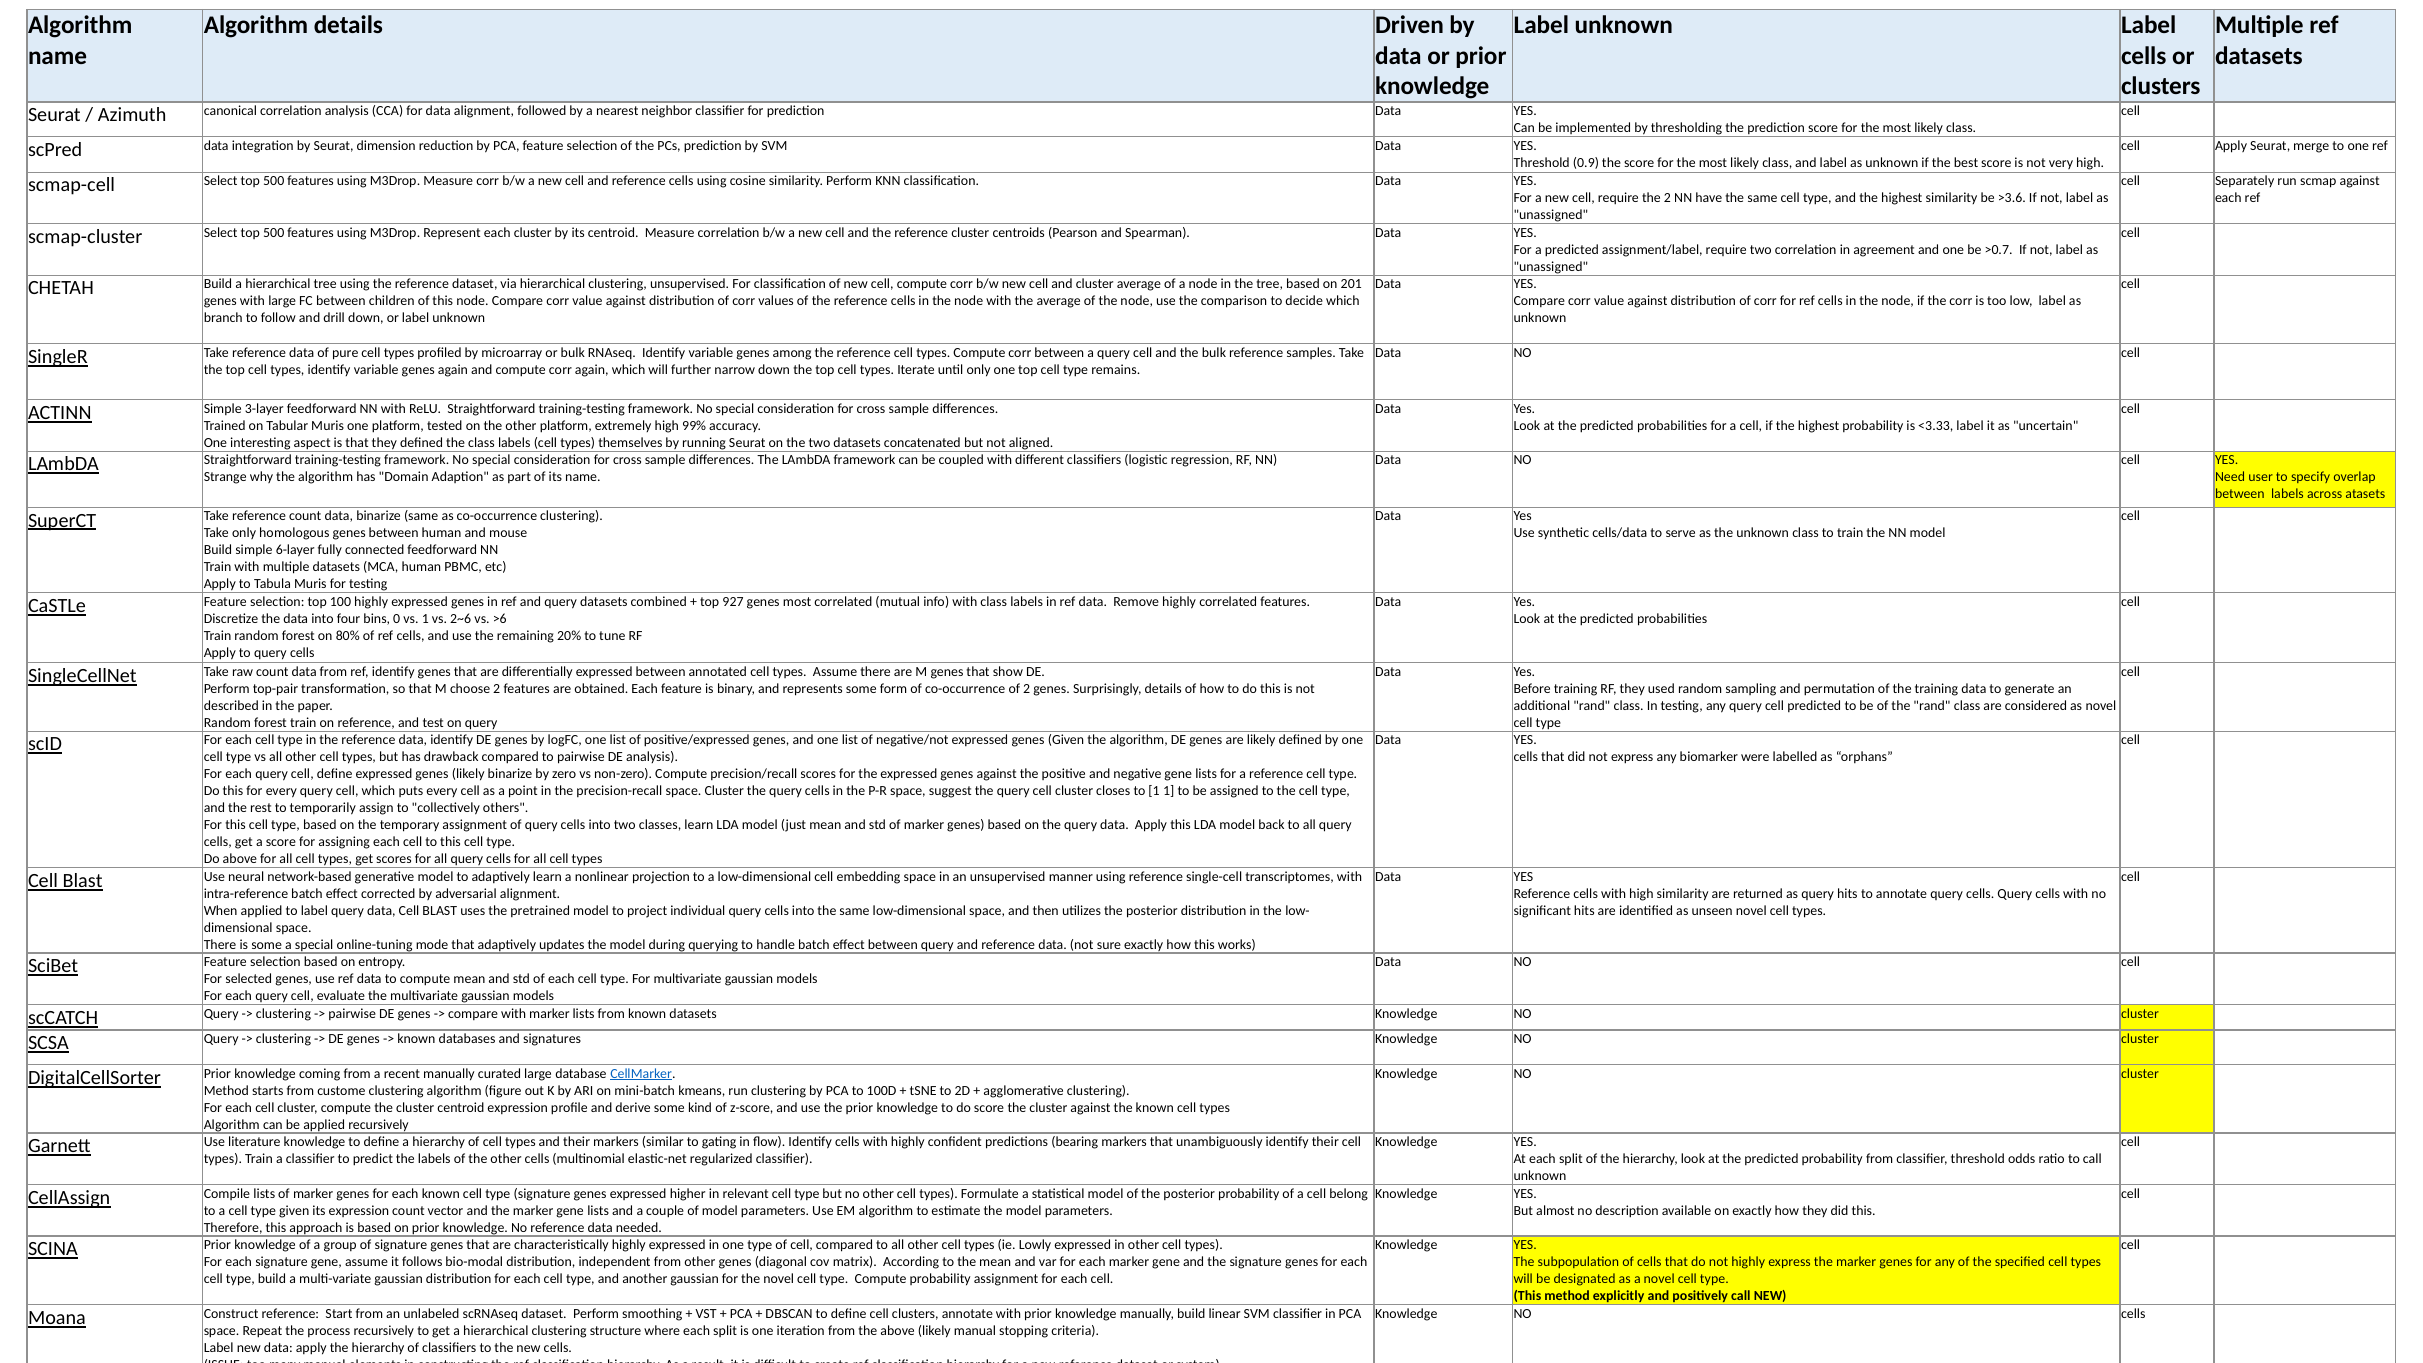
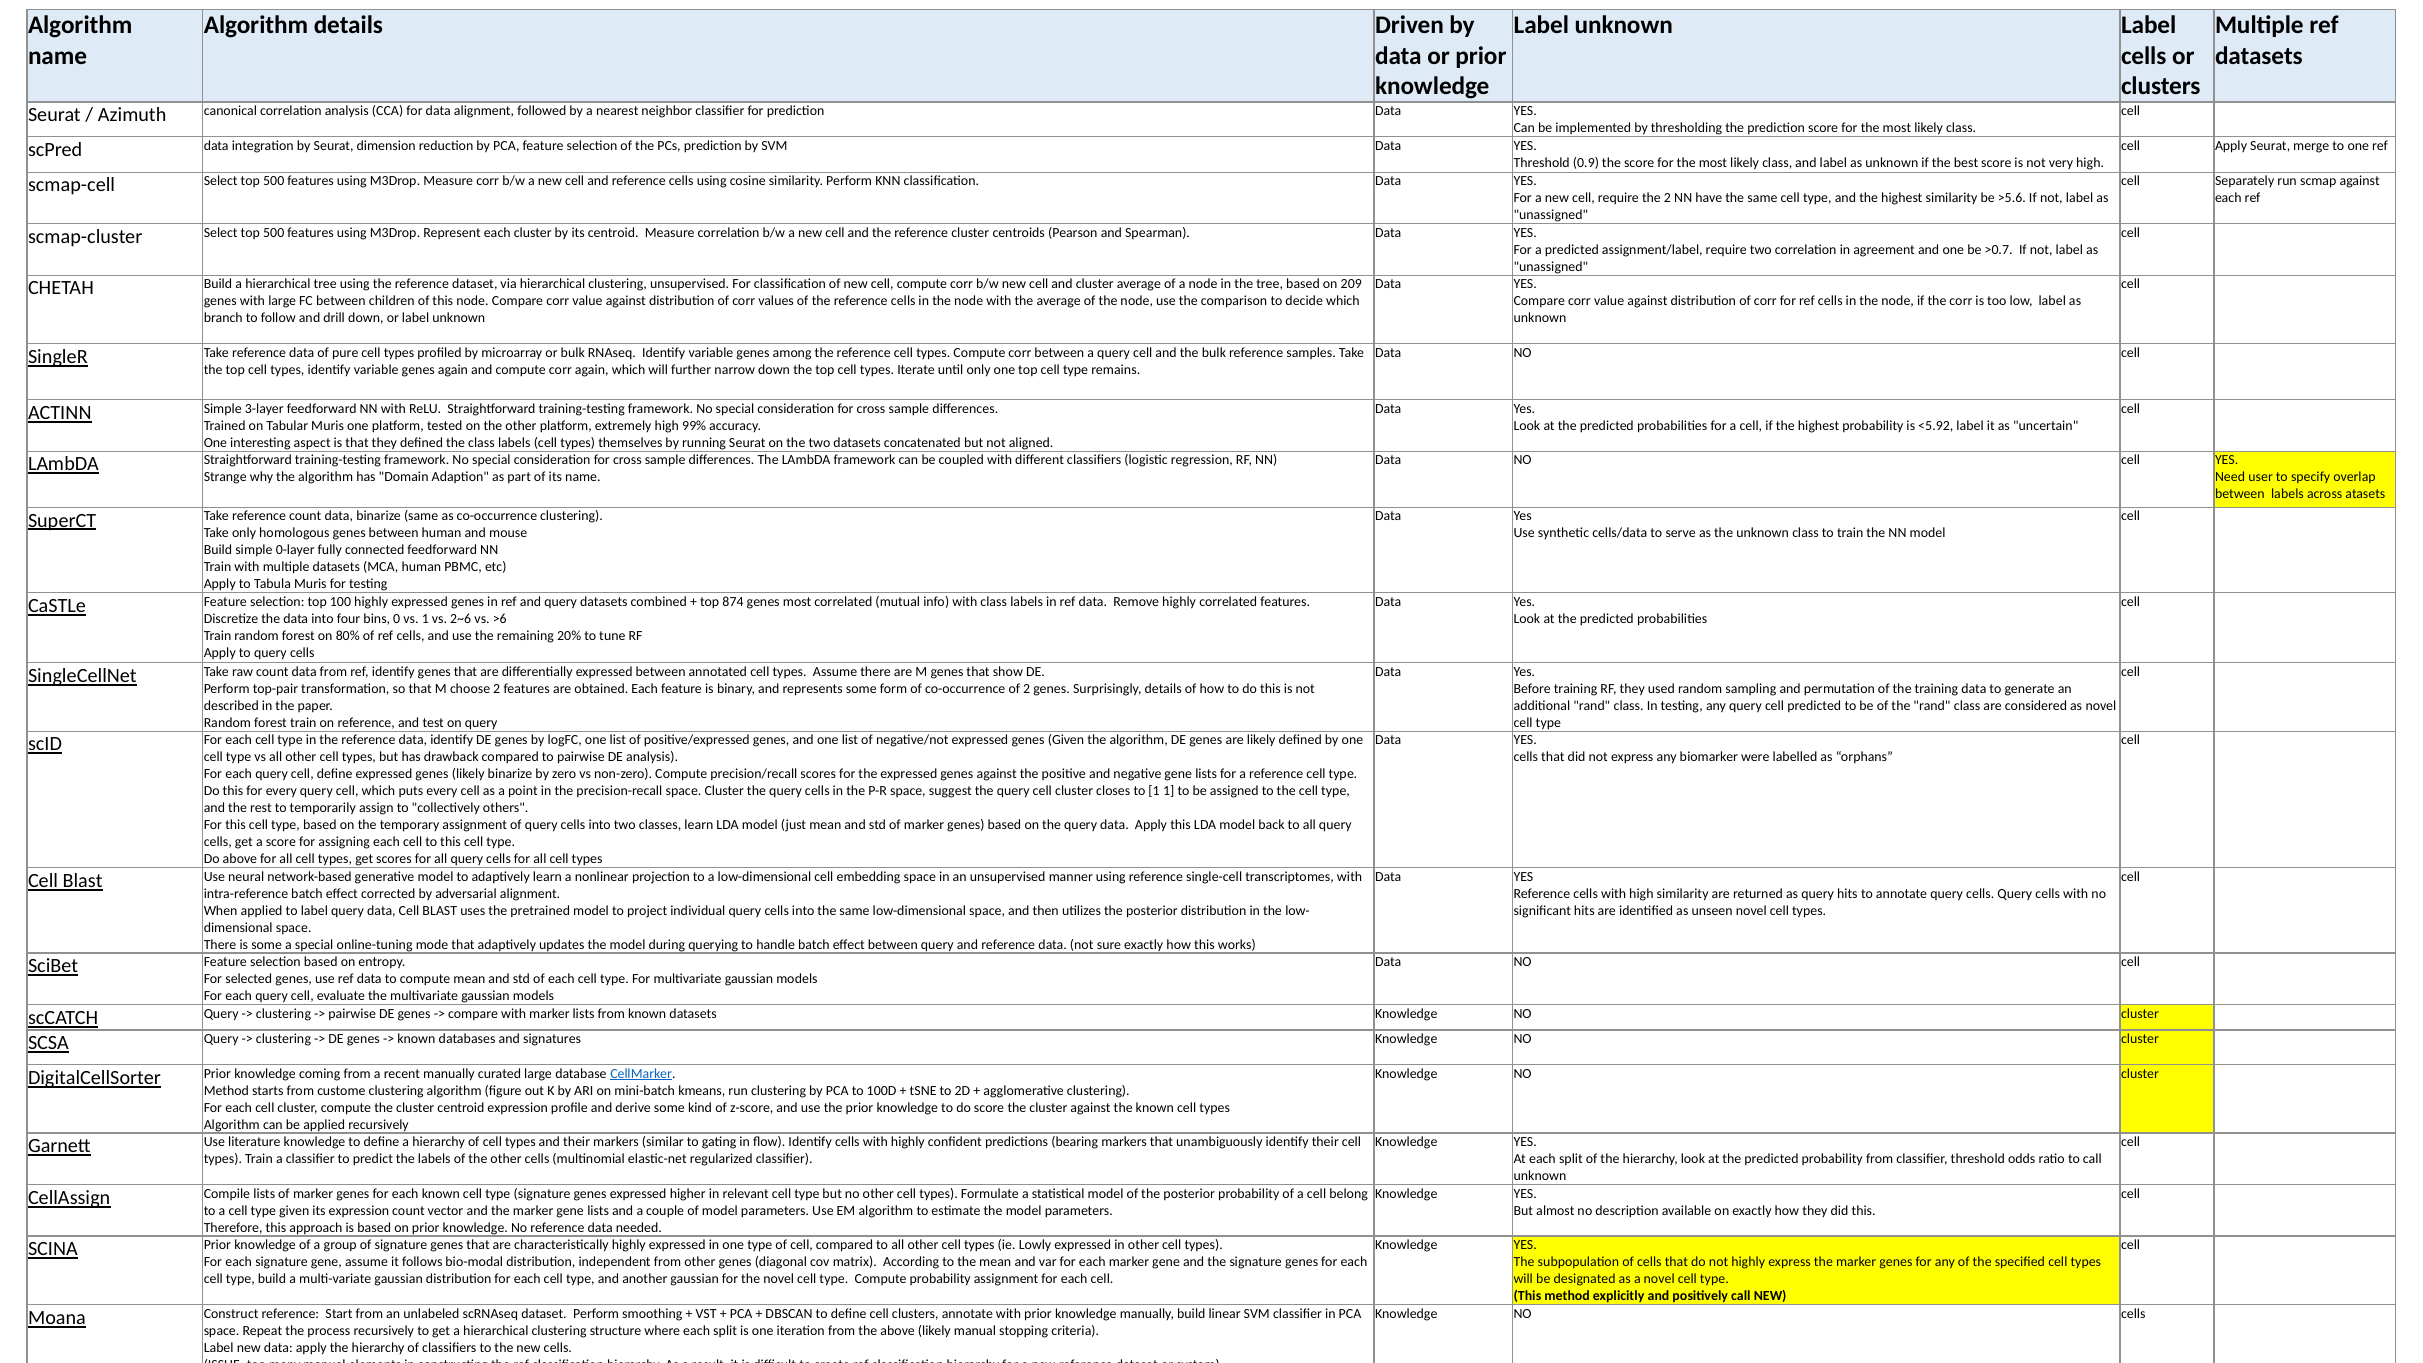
>3.6: >3.6 -> >5.6 (2012, 198)
201: 201 -> 209 (1351, 284)
<3.33: <3.33 -> <5.92 (1936, 426)
6-layer: 6-layer -> 0-layer (295, 550)
927: 927 -> 874 (733, 602)
